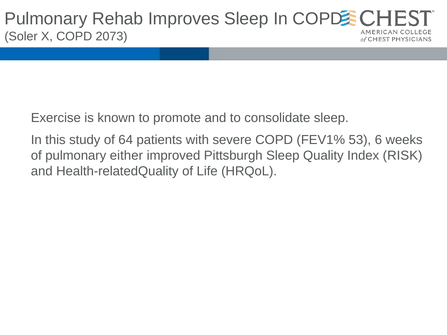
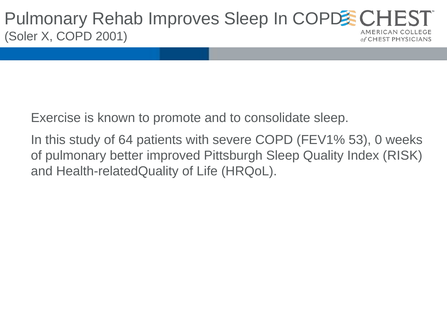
2073: 2073 -> 2001 (112, 36)
6: 6 -> 0 (378, 140)
either: either -> better (126, 156)
